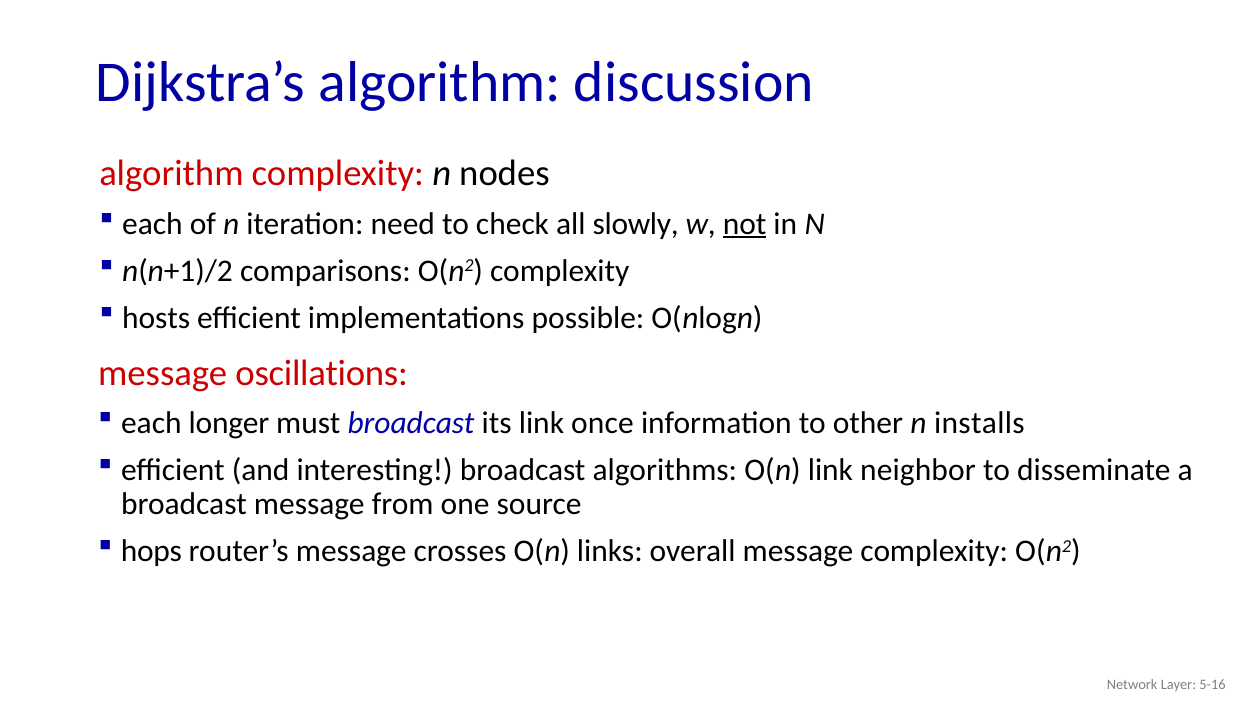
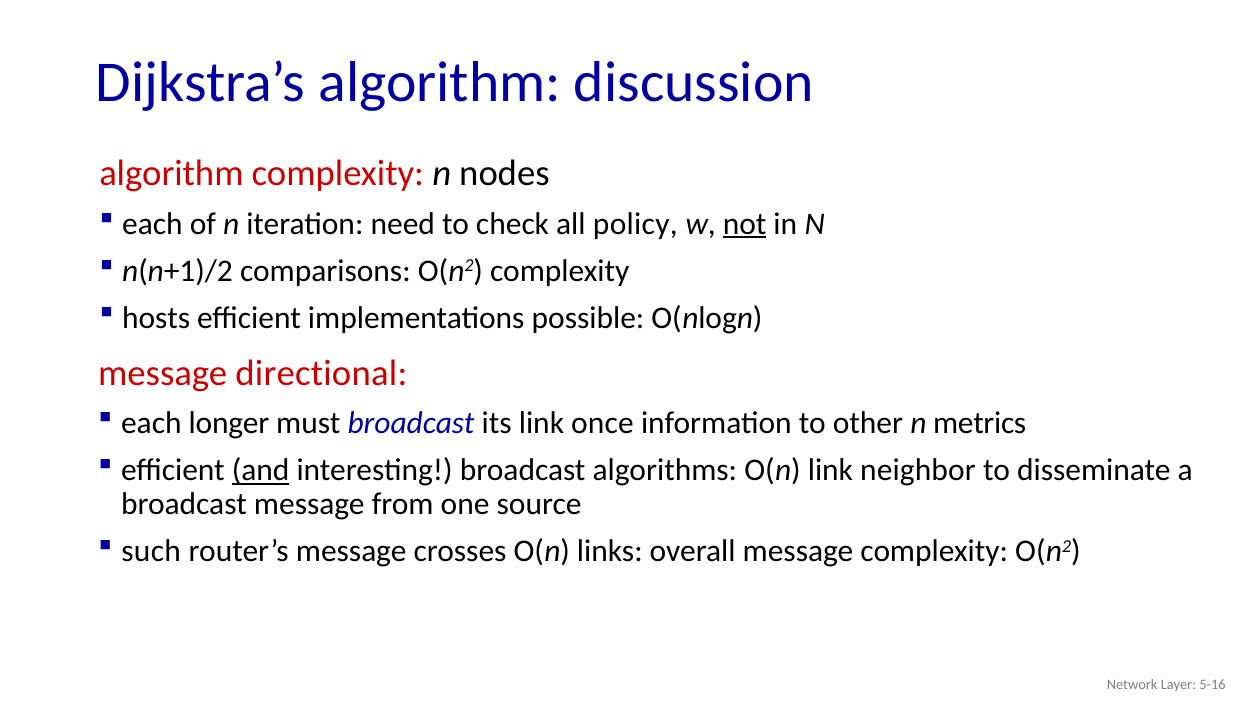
slowly: slowly -> policy (635, 224)
oscillations: oscillations -> directional (321, 373)
installs: installs -> metrics (980, 423)
and underline: none -> present (261, 470)
hops: hops -> such (151, 551)
